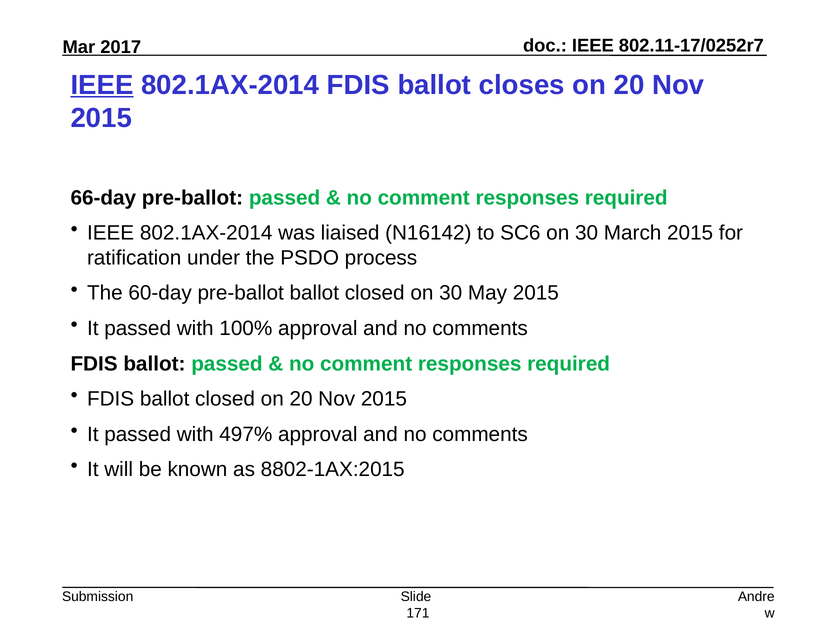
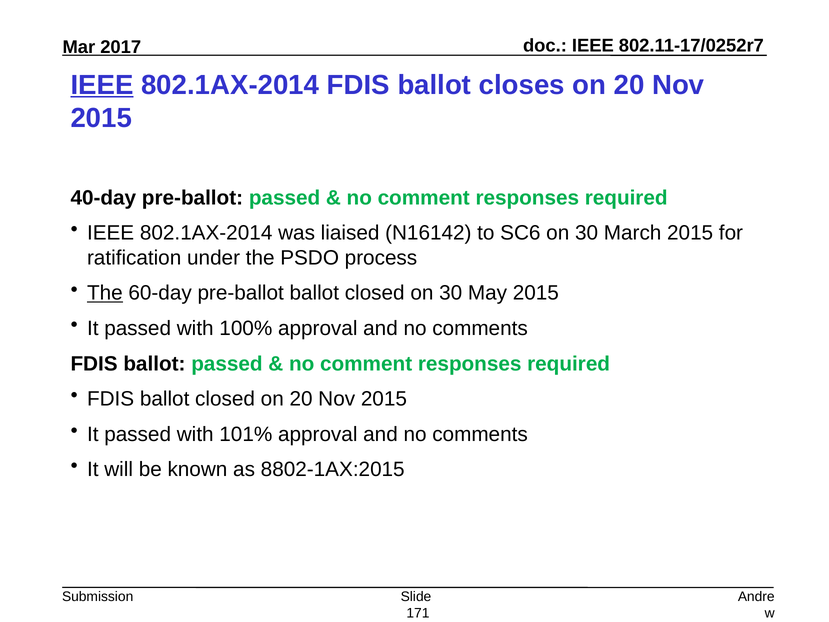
66-day: 66-day -> 40-day (103, 198)
The underline: none -> present (105, 293)
497%: 497% -> 101% (246, 434)
